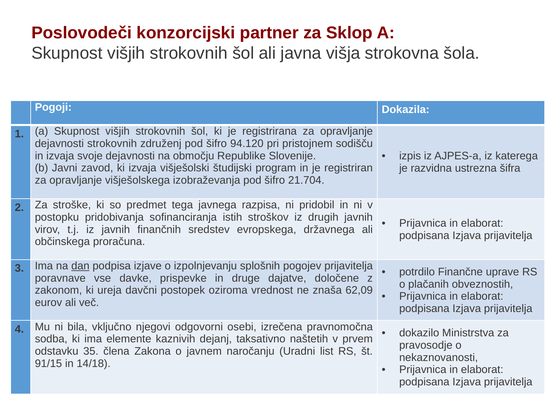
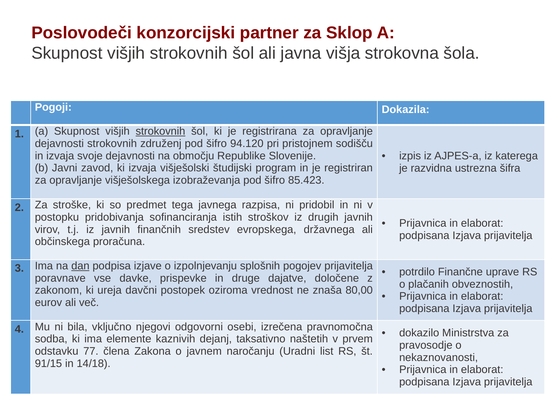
strokovnih underline: none -> present (160, 131)
21.704: 21.704 -> 85.423 (306, 180)
62,09: 62,09 -> 80,00 (359, 290)
35: 35 -> 77 (91, 351)
